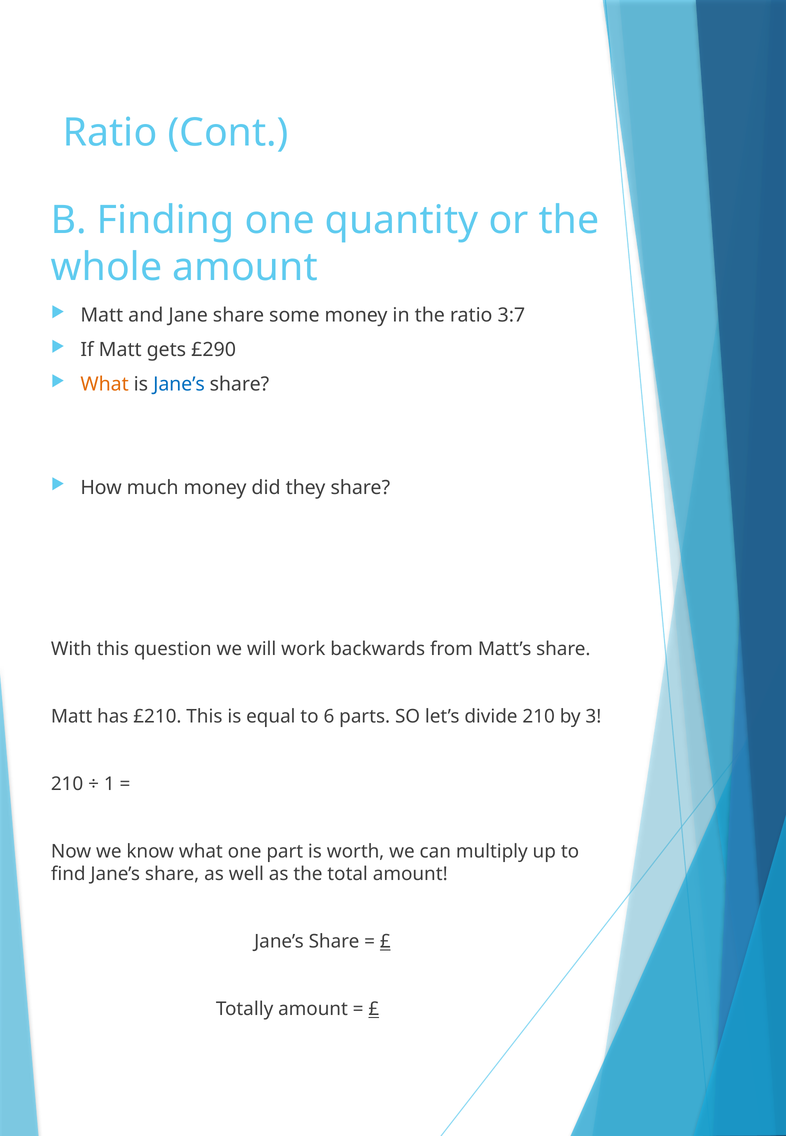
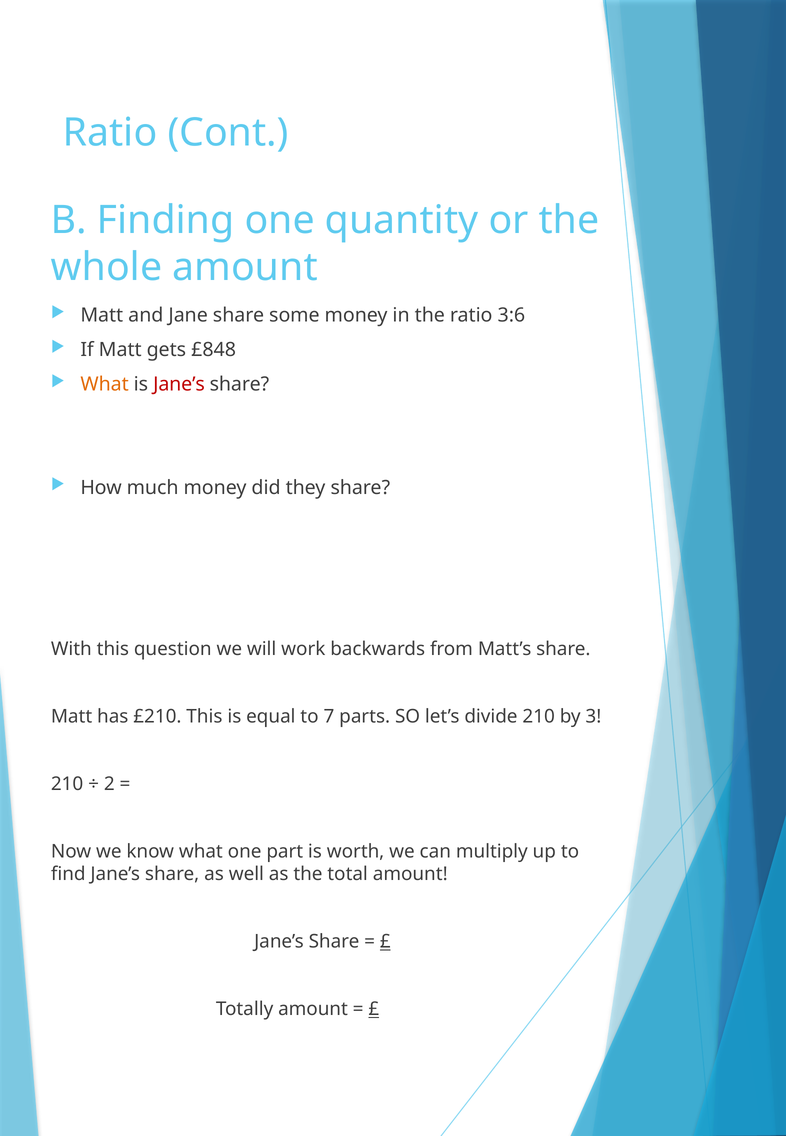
3:7: 3:7 -> 3:6 (511, 315)
£290: £290 -> £848 (214, 350)
Jane’s colour: blue -> red (179, 384)
6: 6 -> 7 (329, 716)
1: 1 -> 2 (109, 784)
